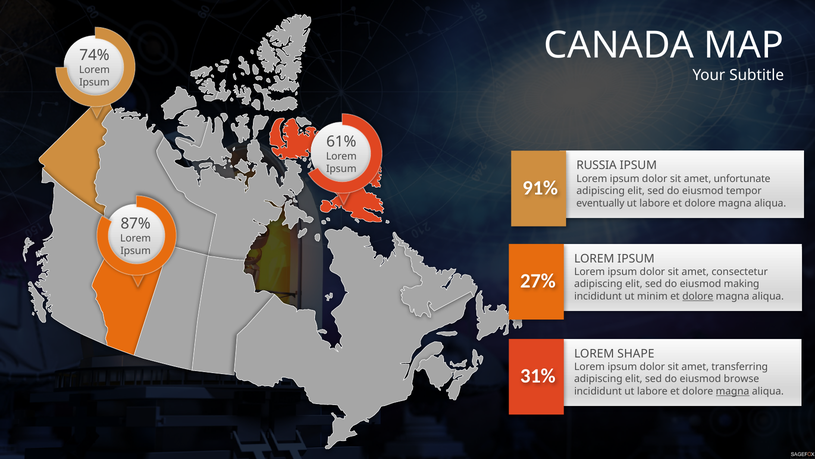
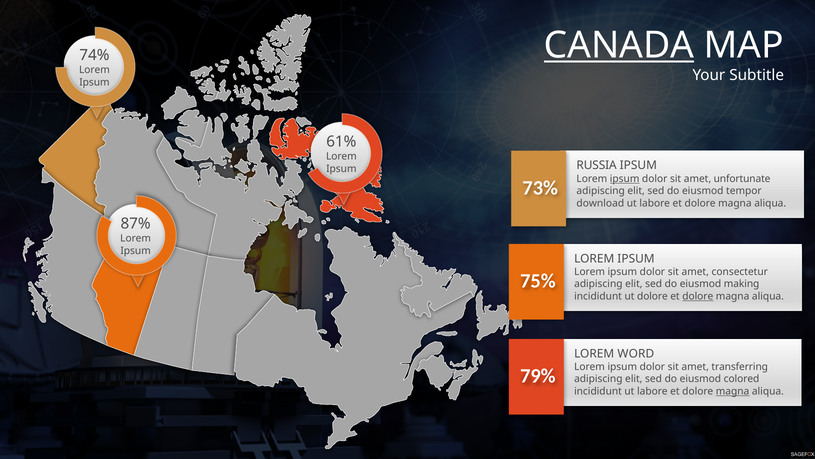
CANADA underline: none -> present (619, 45)
ipsum underline: none -> present (625, 178)
91%: 91% -> 73% (540, 188)
eventually: eventually -> download (600, 203)
27%: 27% -> 75% (538, 281)
ut minim: minim -> dolore (652, 296)
SHAPE: SHAPE -> WORD (636, 353)
31%: 31% -> 79% (538, 376)
browse: browse -> colored (742, 379)
